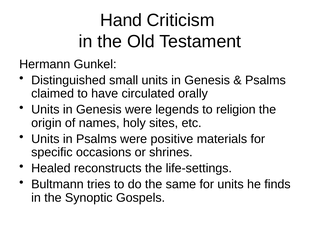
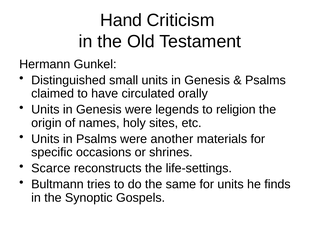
positive: positive -> another (172, 139)
Healed: Healed -> Scarce (51, 168)
